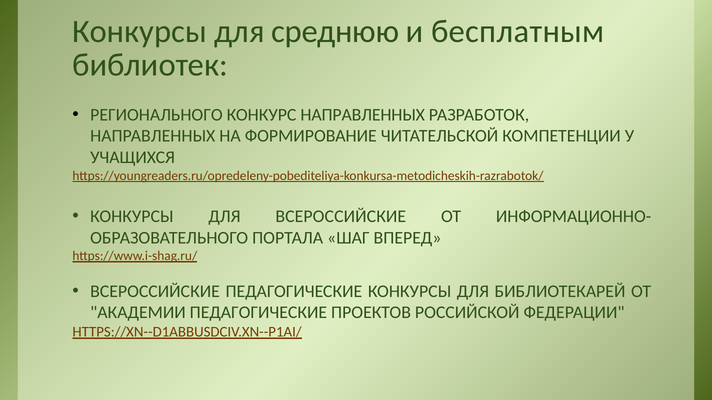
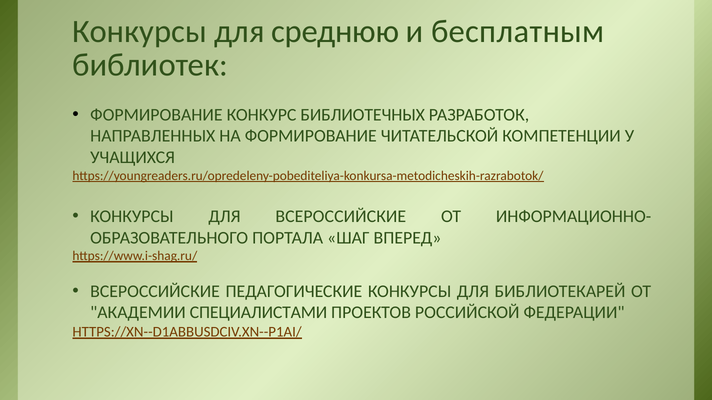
РЕГИОНАЛЬНОГО: РЕГИОНАЛЬНОГО -> ФОРМИРОВАНИЕ (156, 115)
КОНКУРС НАПРАВЛЕННЫХ: НАПРАВЛЕННЫХ -> БИБЛИОТЕЧНЫХ (363, 115)
АКАДЕМИИ ПЕДАГОГИЧЕСКИЕ: ПЕДАГОГИЧЕСКИЕ -> СПЕЦИАЛИСТАМИ (258, 313)
